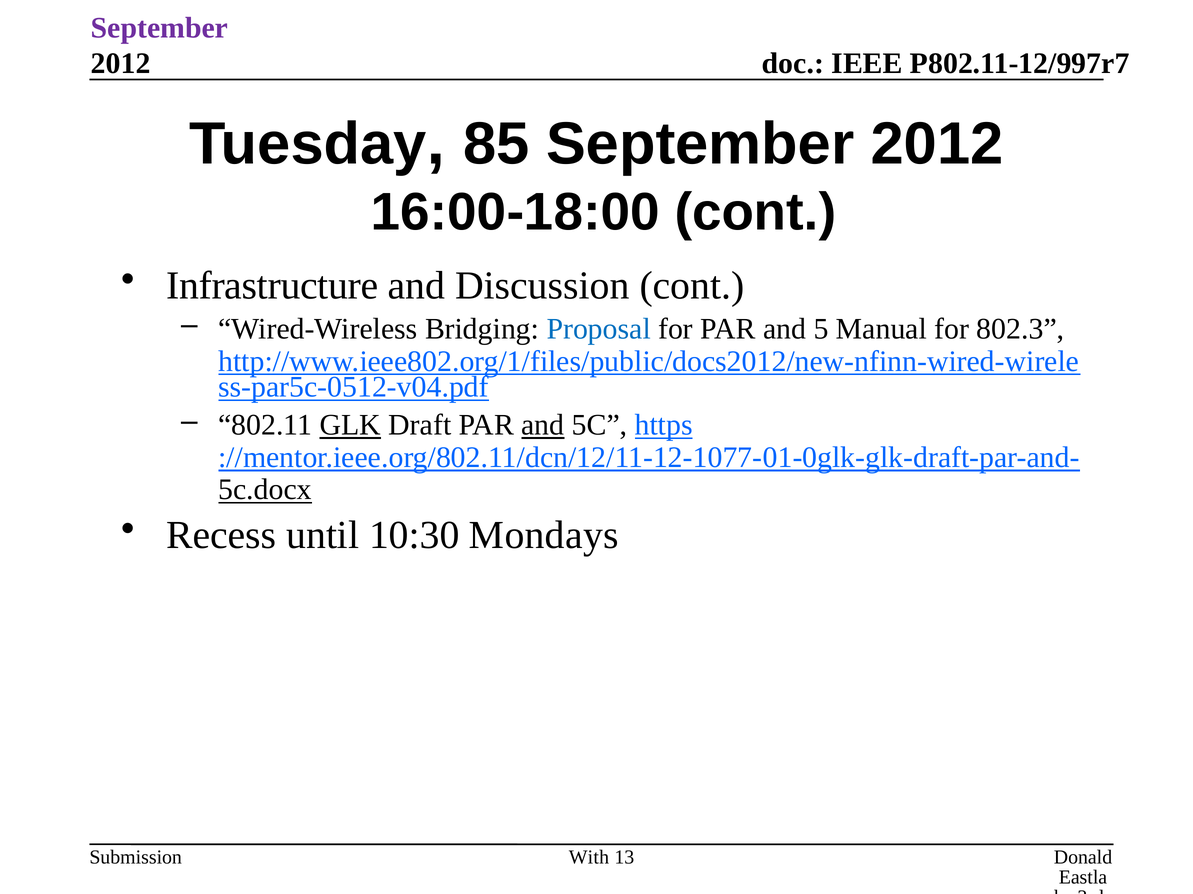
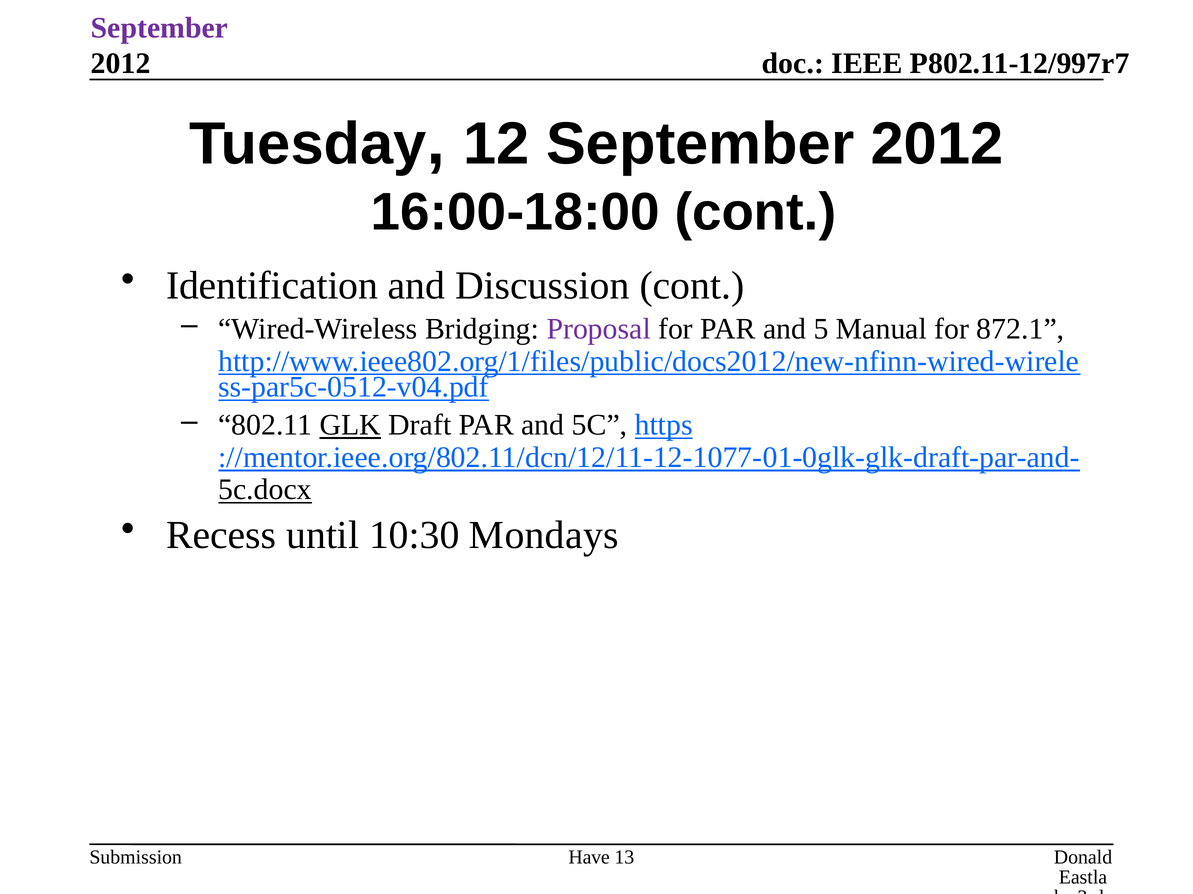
85: 85 -> 12 (497, 144)
Infrastructure: Infrastructure -> Identification (272, 286)
Proposal colour: blue -> purple (599, 329)
802.3: 802.3 -> 872.1 (1020, 329)
and underline: present -> none (543, 426)
With: With -> Have (589, 858)
